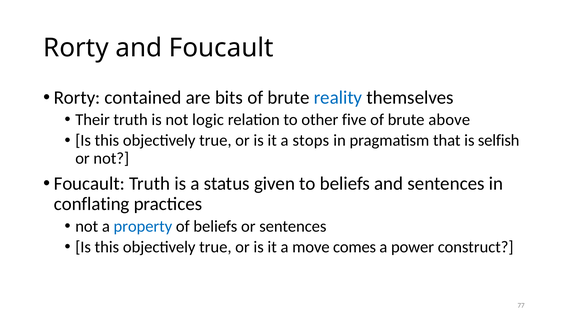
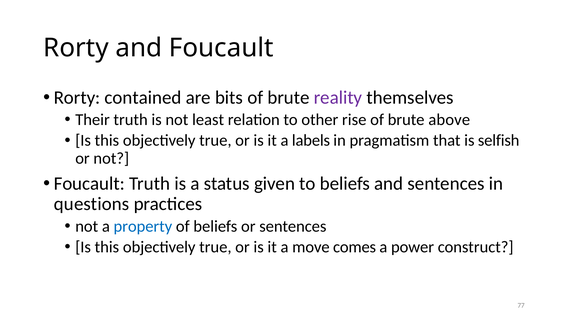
reality colour: blue -> purple (338, 97)
logic: logic -> least (208, 119)
five: five -> rise (354, 119)
stops: stops -> labels (311, 140)
conflating: conflating -> questions (92, 204)
